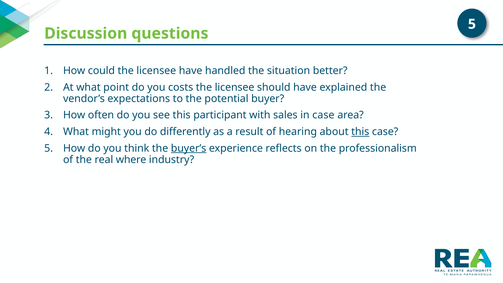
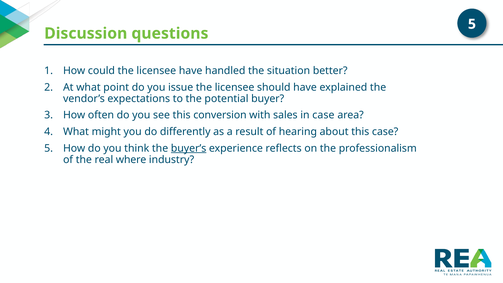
costs: costs -> issue (181, 87)
participant: participant -> conversion (220, 115)
this underline: present -> none (360, 132)
